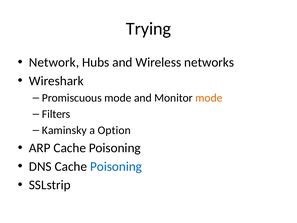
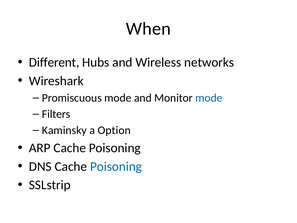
Trying: Trying -> When (148, 29)
Network: Network -> Different (54, 62)
mode colour: orange -> blue (209, 98)
